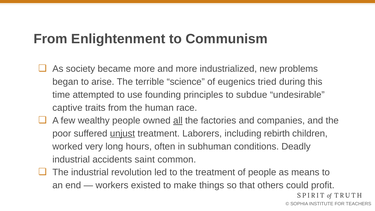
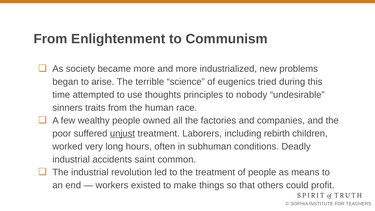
founding: founding -> thoughts (163, 95)
subdue: subdue -> nobody (252, 95)
captive: captive -> sinners (67, 108)
all underline: present -> none (178, 121)
